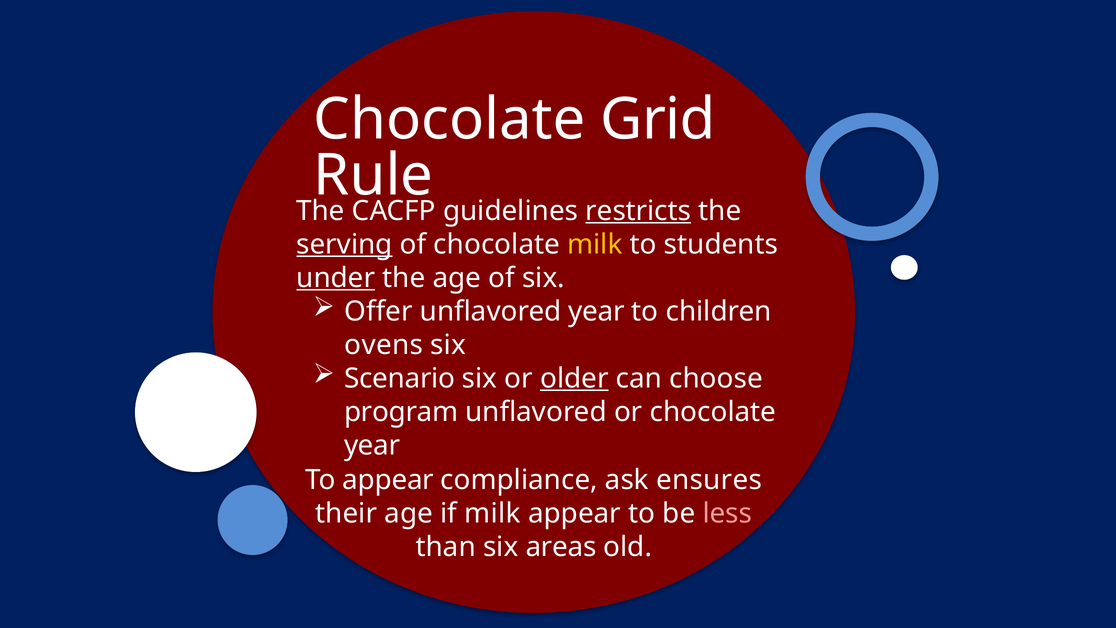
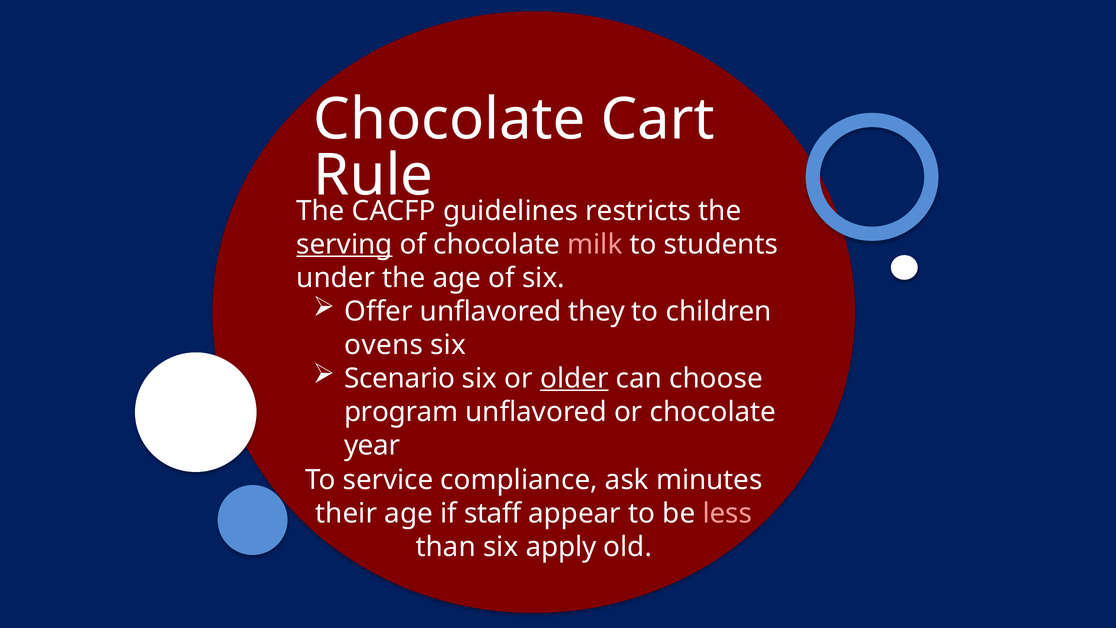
Grid: Grid -> Cart (658, 120)
restricts underline: present -> none (638, 211)
milk colour: yellow -> pink (595, 244)
under underline: present -> none (336, 278)
unflavored year: year -> they (597, 311)
To appear: appear -> service (388, 480)
ensures: ensures -> minutes (709, 480)
if milk: milk -> staff (493, 513)
areas: areas -> apply (561, 547)
